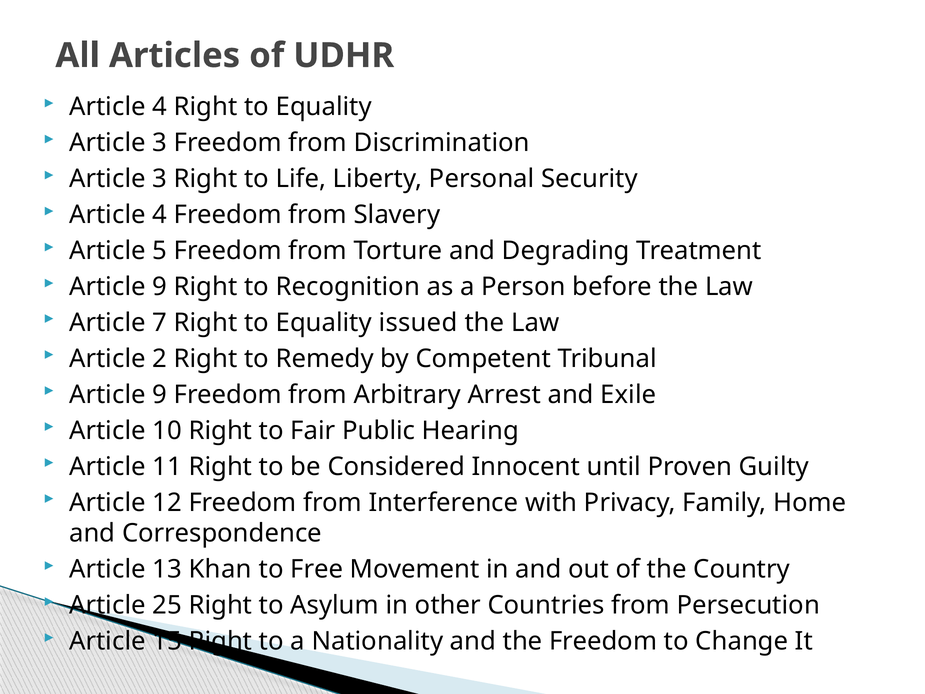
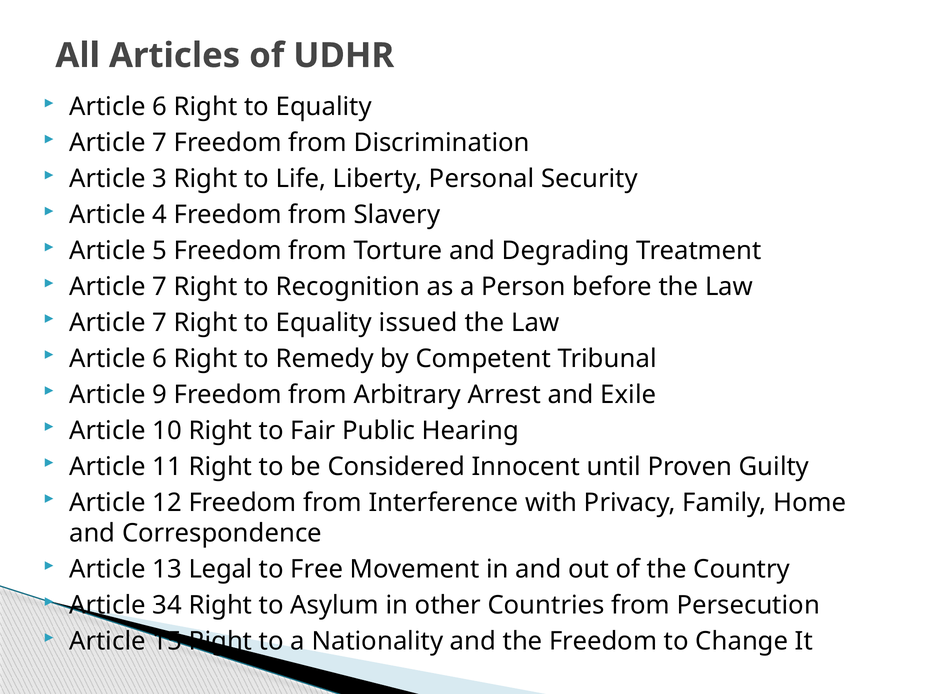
4: 4 -> 6 (160, 107)
3: 3 -> 7 (160, 143)
9: 9 -> 7 (160, 286)
2: 2 -> 6 (160, 358)
Khan: Khan -> Legal (220, 569)
25: 25 -> 34 (167, 605)
